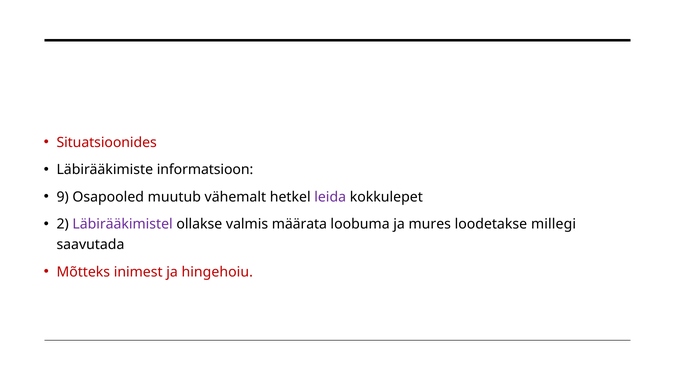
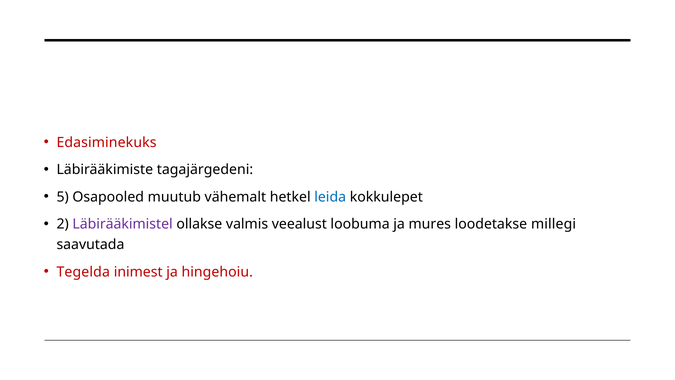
Situatsioonides: Situatsioonides -> Edasiminekuks (107, 142)
informatsioon: informatsioon -> tagajärgedeni (205, 170)
9: 9 -> 5 (63, 197)
leida colour: purple -> blue (330, 197)
määrata: määrata -> veealust (299, 224)
Mõtteks: Mõtteks -> Tegelda (83, 272)
